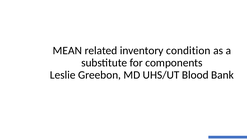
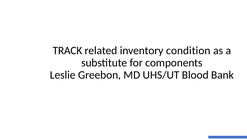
MEAN: MEAN -> TRACK (67, 51)
